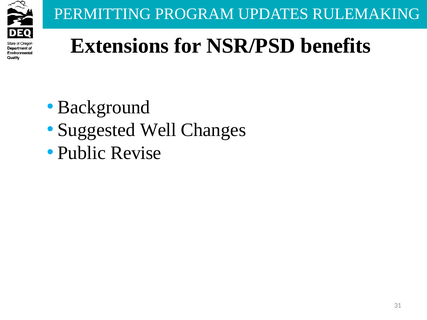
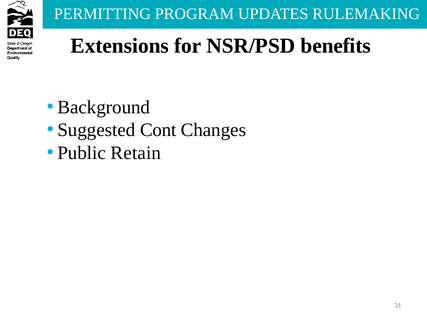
Well: Well -> Cont (158, 130)
Revise: Revise -> Retain (136, 153)
